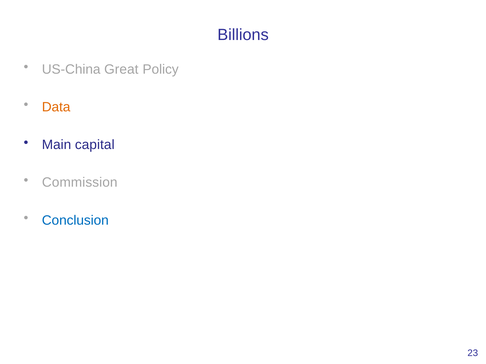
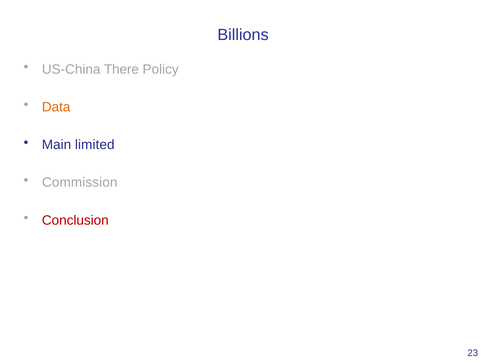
Great: Great -> There (121, 69)
capital: capital -> limited (95, 145)
Conclusion colour: blue -> red (75, 221)
